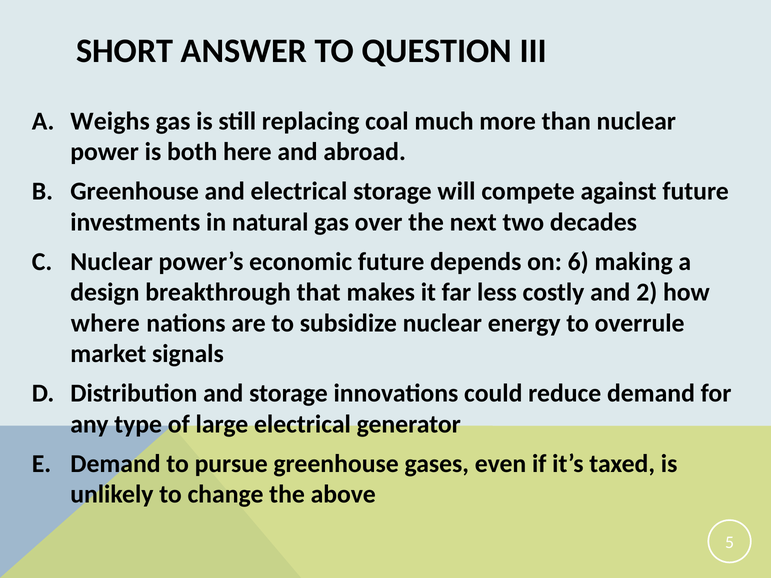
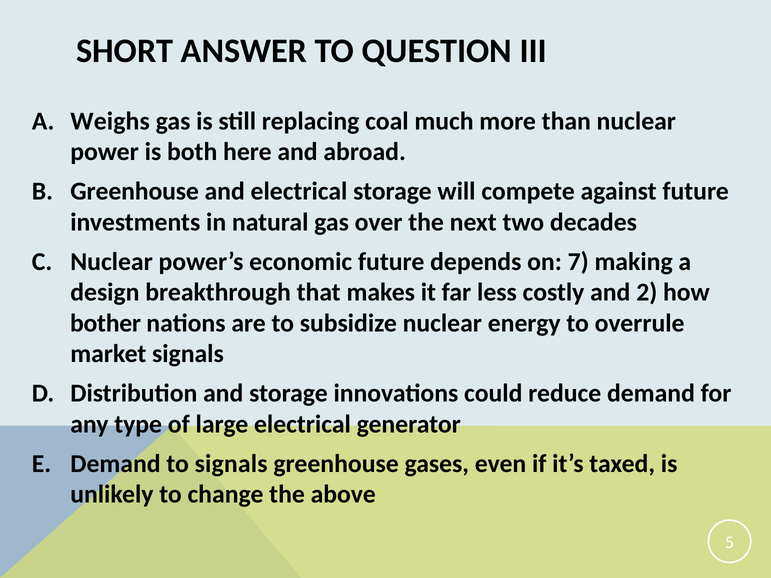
6: 6 -> 7 (578, 262)
where: where -> bother (106, 323)
to pursue: pursue -> signals (231, 464)
